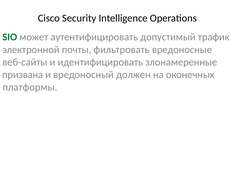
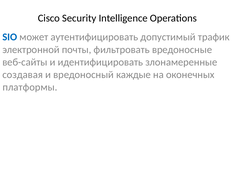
SIO colour: green -> blue (10, 37)
призвана: призвана -> создавая (23, 75)
должен: должен -> каждые (134, 75)
